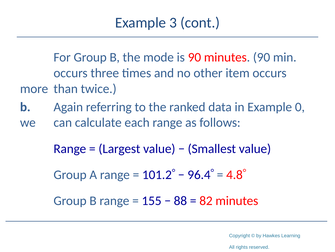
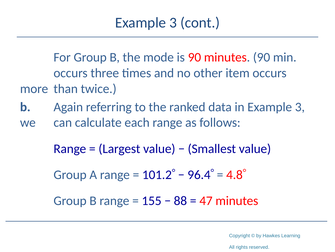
in Example 0: 0 -> 3 (300, 107)
82: 82 -> 47 (206, 200)
